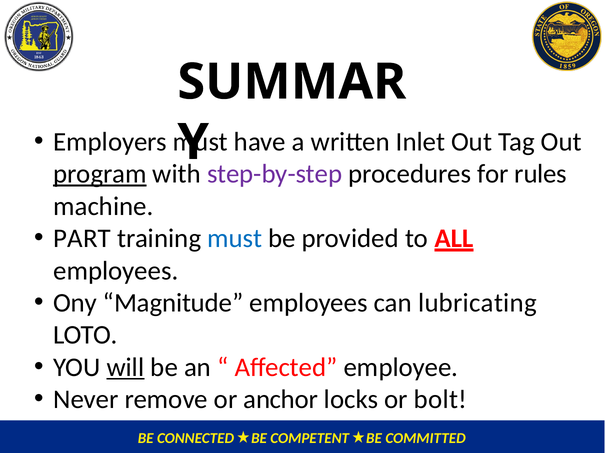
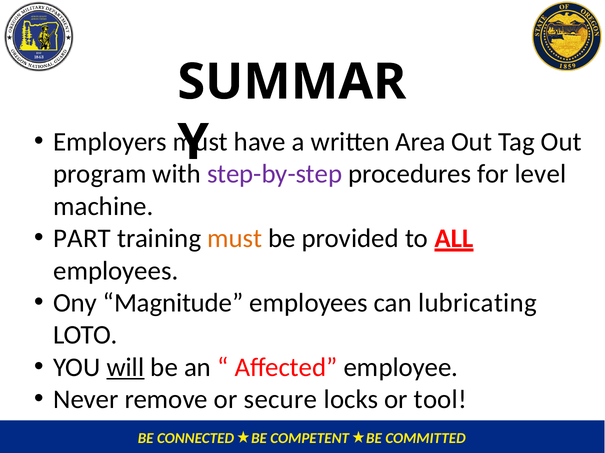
Inlet: Inlet -> Area (421, 142)
program underline: present -> none (100, 174)
rules: rules -> level (540, 174)
must colour: blue -> orange (235, 239)
anchor: anchor -> secure (280, 400)
bolt: bolt -> tool (440, 400)
